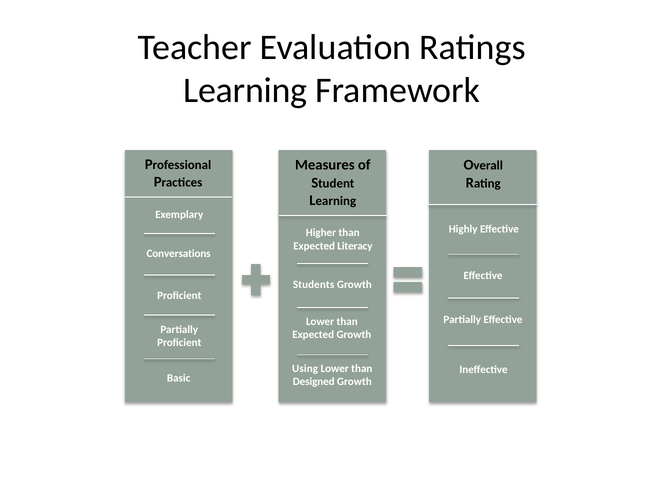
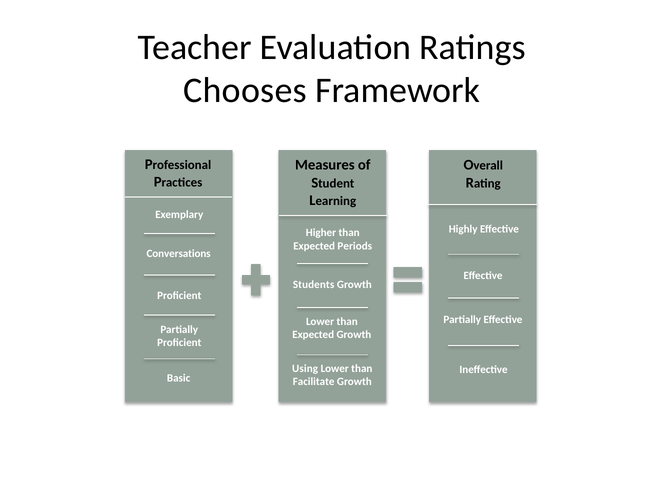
Learning: Learning -> Chooses (245, 91)
Literacy: Literacy -> Periods (355, 246)
Designed: Designed -> Facilitate (314, 382)
